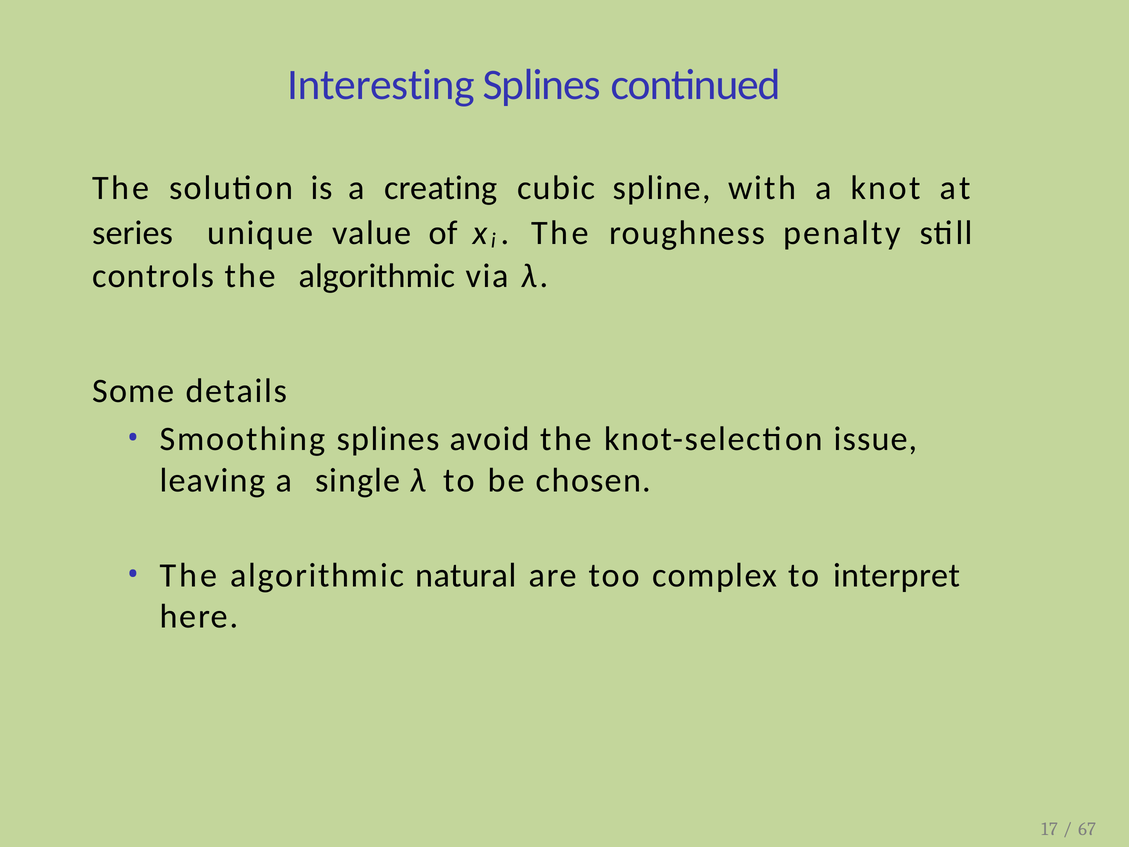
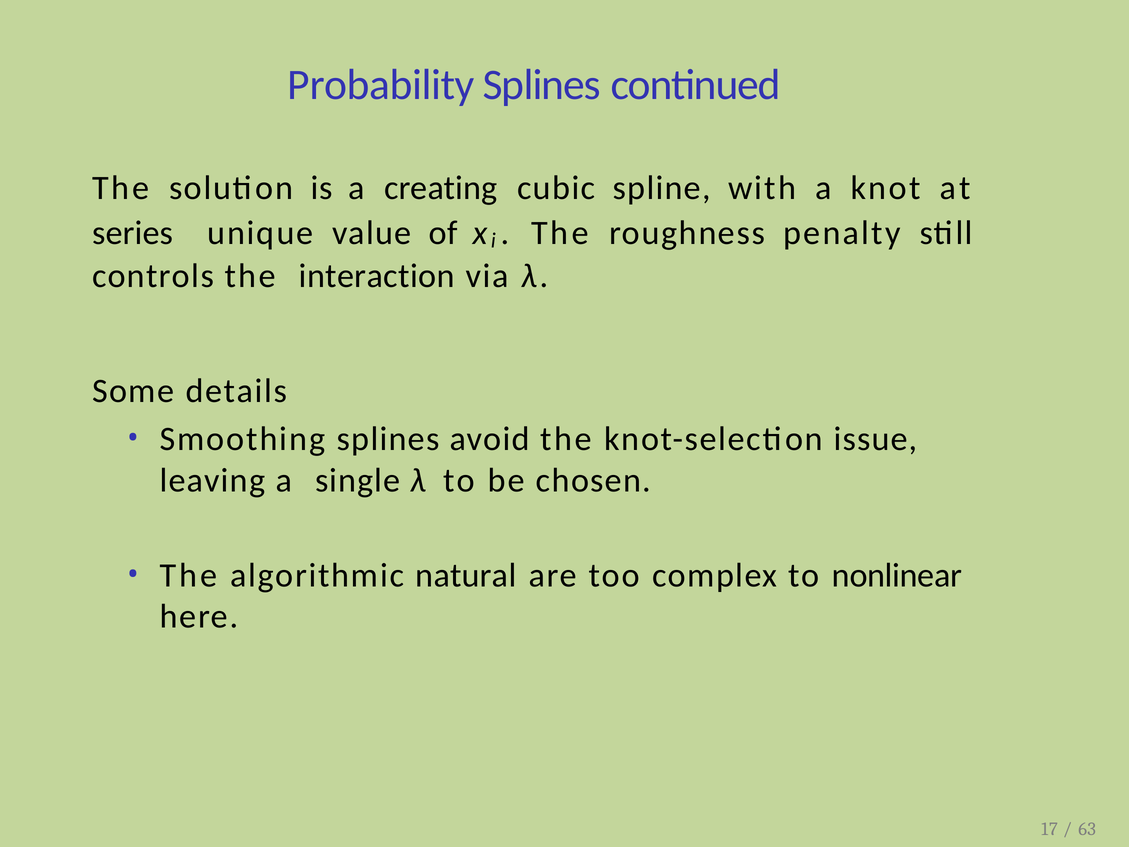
Interesting: Interesting -> Probability (381, 85)
controls the algorithmic: algorithmic -> interaction (377, 276)
interpret: interpret -> nonlinear (897, 576)
67: 67 -> 63 (1087, 829)
